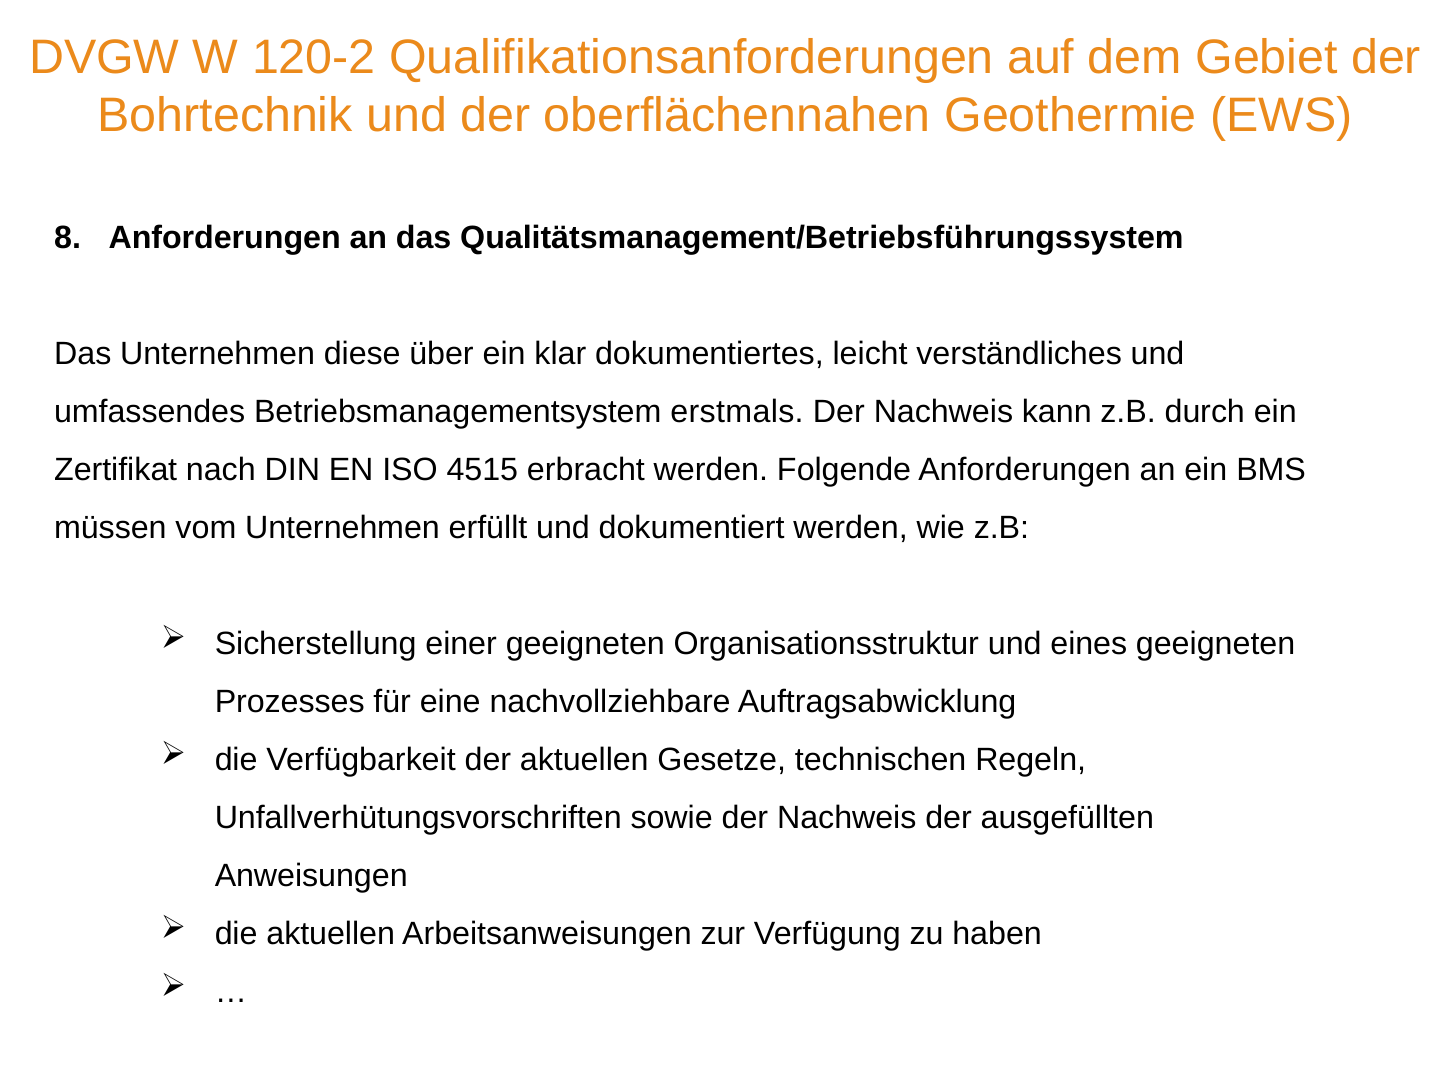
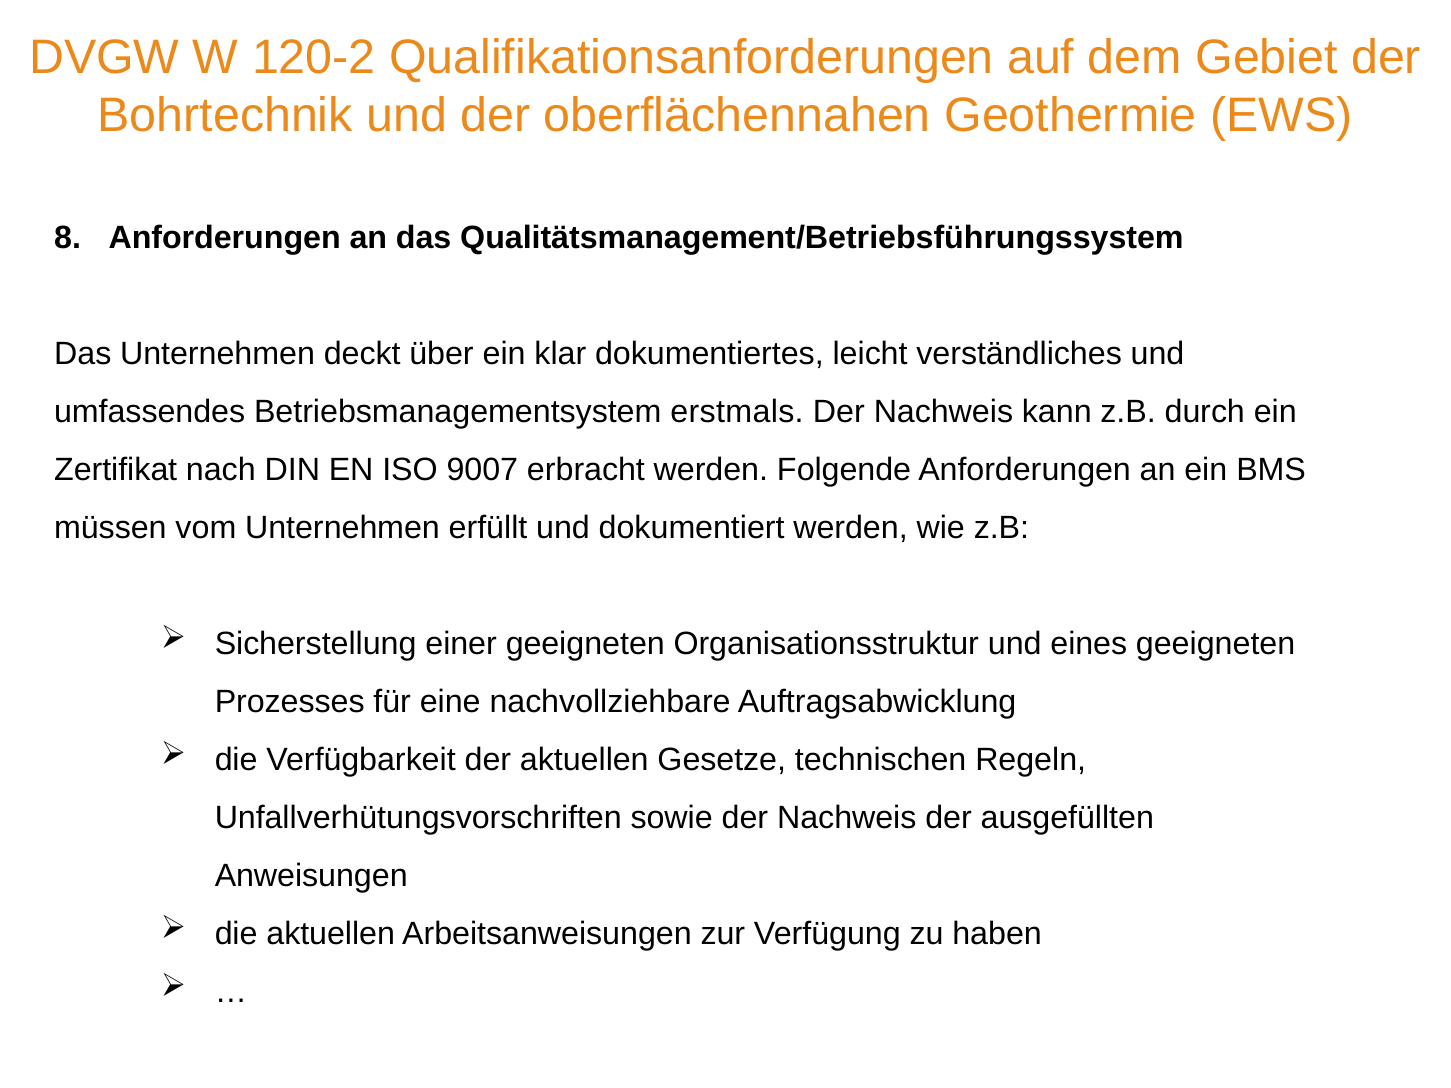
diese: diese -> deckt (362, 354)
4515: 4515 -> 9007 (482, 470)
